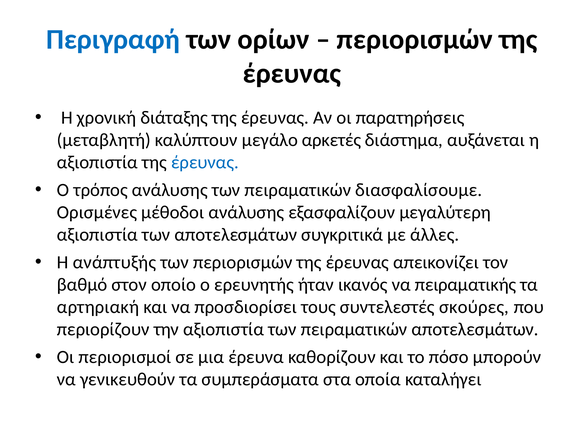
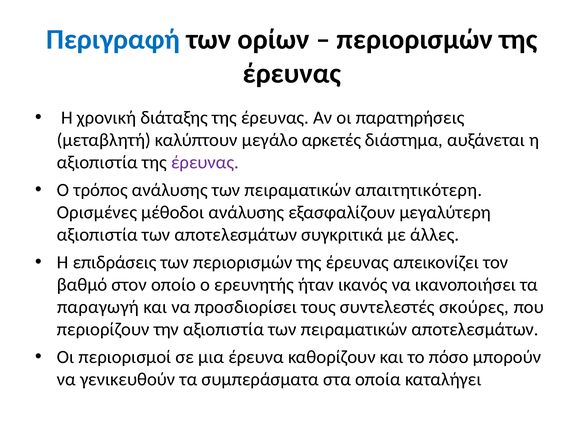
έρευνας colour: blue -> purple (205, 162)
διασφαλίσουμε: διασφαλίσουμε -> απαιτητικότερη (419, 190)
ανάπτυξής: ανάπτυξής -> επιδράσεις (115, 262)
πειραματικής: πειραματικής -> ικανοποιήσει (465, 285)
αρτηριακή: αρτηριακή -> παραγωγή (98, 307)
